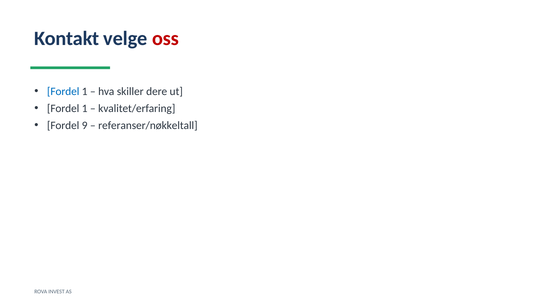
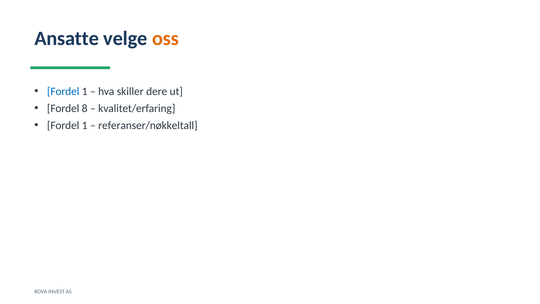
Kontakt: Kontakt -> Ansatte (67, 39)
oss colour: red -> orange (166, 39)
1: 1 -> 8 (85, 108)
9: 9 -> 1 (85, 125)
